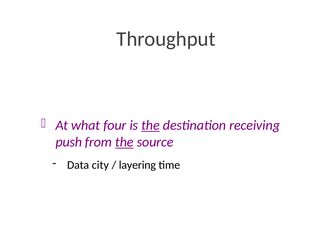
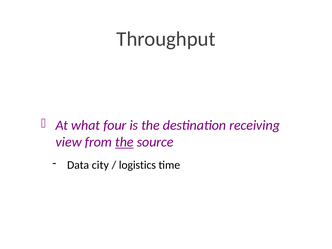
the underline: present -> none (151, 125)
push: push -> view (69, 142)
layering: layering -> logistics (137, 165)
